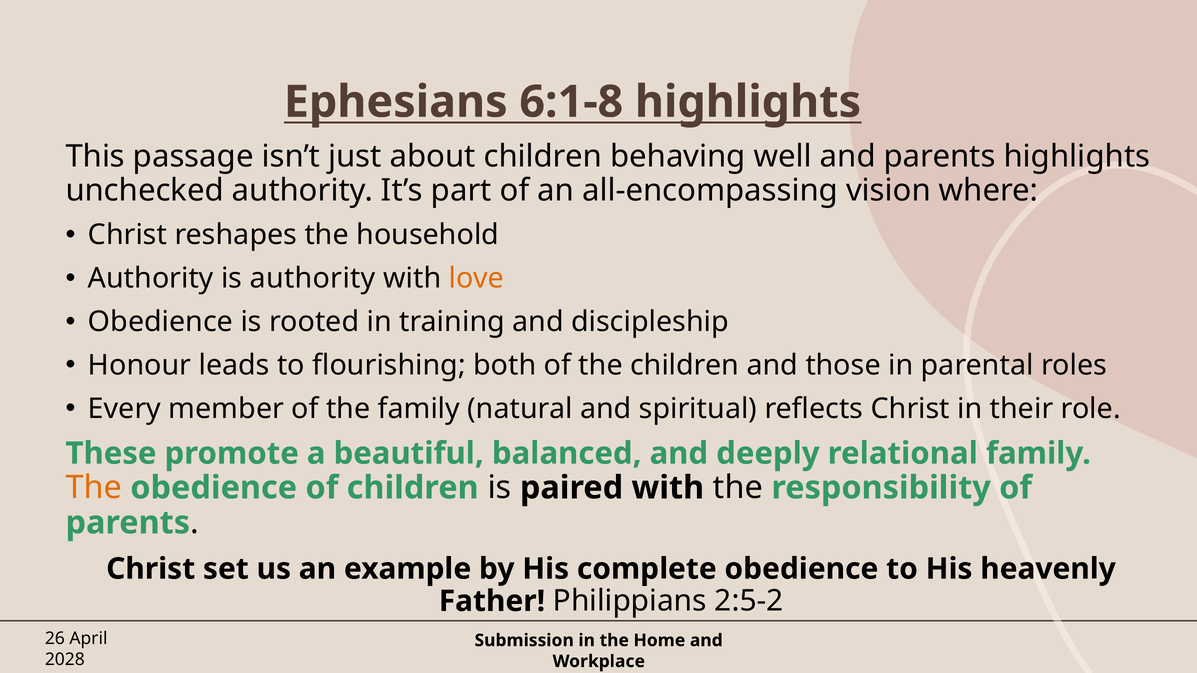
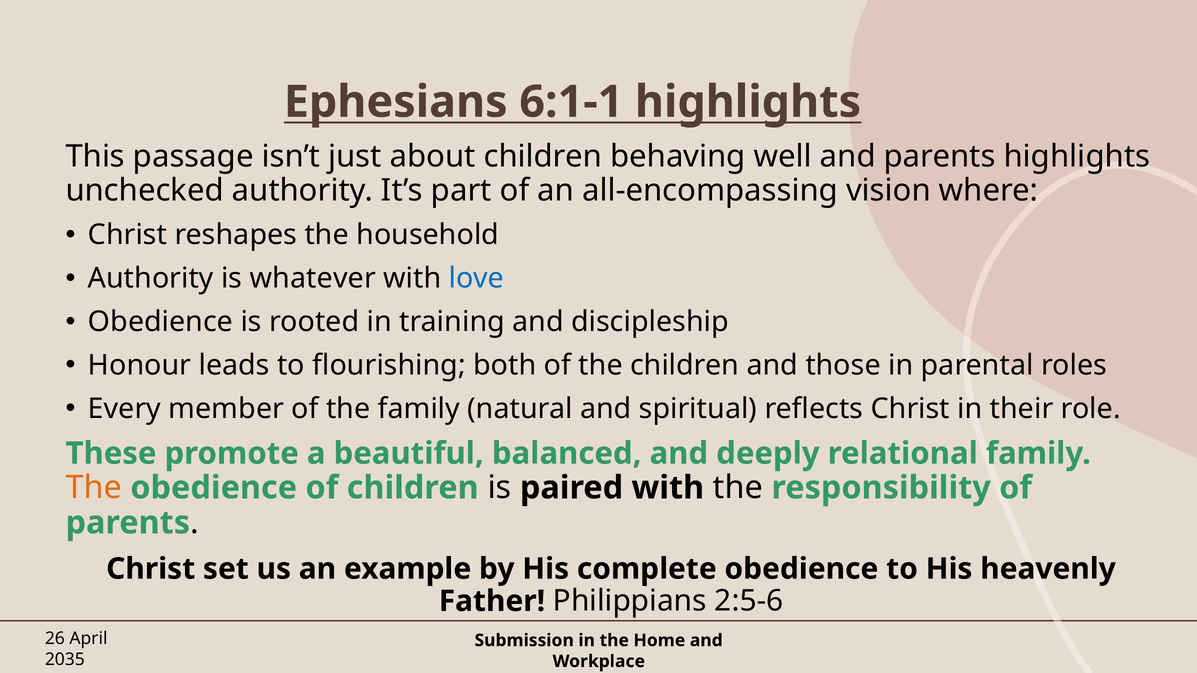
6:1-8: 6:1-8 -> 6:1-1 (571, 102)
is authority: authority -> whatever (313, 279)
love colour: orange -> blue (476, 279)
2:5-2: 2:5-2 -> 2:5-6 (749, 601)
2028: 2028 -> 2035 (65, 660)
